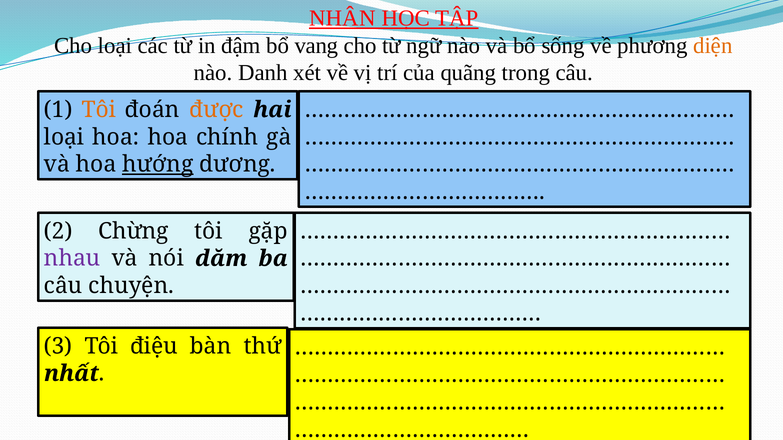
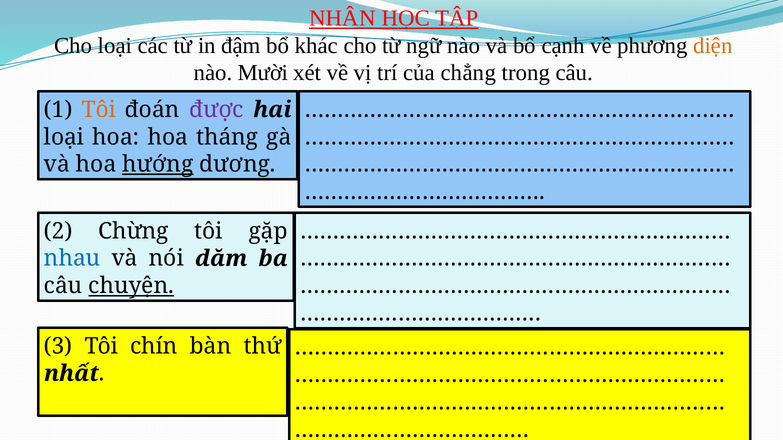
vang: vang -> khác (316, 46)
sống: sống -> cạnh (563, 46)
Danh: Danh -> Mười (263, 73)
quãng: quãng -> chẳng (468, 73)
được colour: orange -> purple (216, 110)
chính: chính -> tháng (227, 137)
nhau colour: purple -> blue (72, 259)
chuyện underline: none -> present (131, 286)
điệu: điệu -> chín (154, 346)
